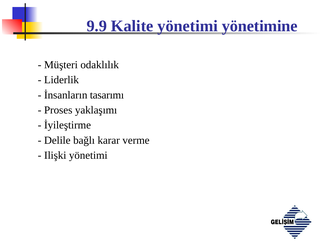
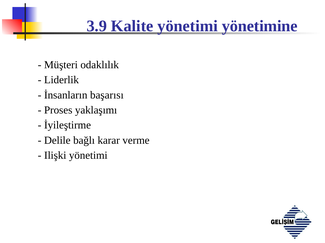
9.9: 9.9 -> 3.9 (97, 26)
tasarımı: tasarımı -> başarısı (107, 95)
